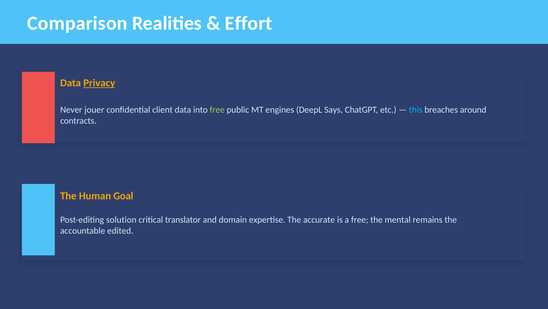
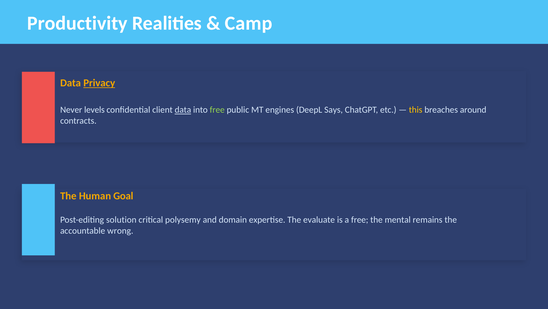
Comparison: Comparison -> Productivity (77, 23)
Effort: Effort -> Camp (249, 23)
jouer: jouer -> levels (94, 110)
data underline: none -> present (183, 110)
this colour: light blue -> yellow (416, 110)
translator: translator -> polysemy (183, 219)
accurate: accurate -> evaluate (319, 219)
edited: edited -> wrong (120, 230)
